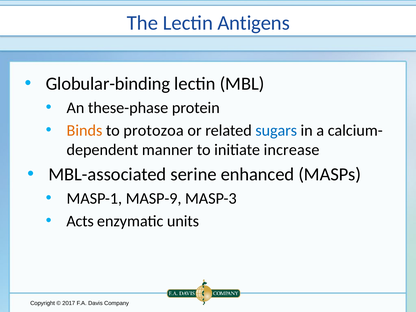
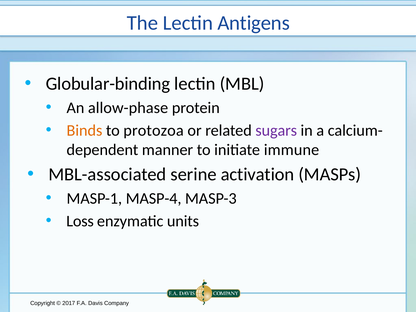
these-phase: these-phase -> allow-phase (128, 108)
sugars colour: blue -> purple (276, 130)
increase: increase -> immune (292, 150)
enhanced: enhanced -> activation (257, 174)
MASP-9: MASP-9 -> MASP-4 (154, 198)
Acts: Acts -> Loss (80, 221)
